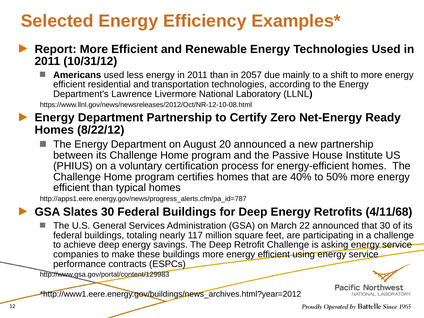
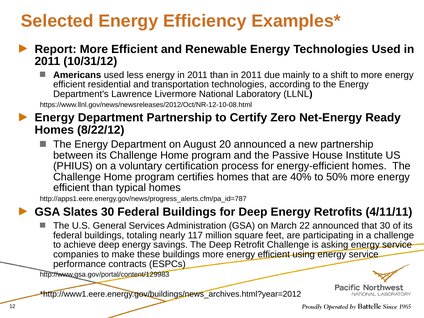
than in 2057: 2057 -> 2011 (251, 75)
4/11/68: 4/11/68 -> 4/11/11 (389, 212)
